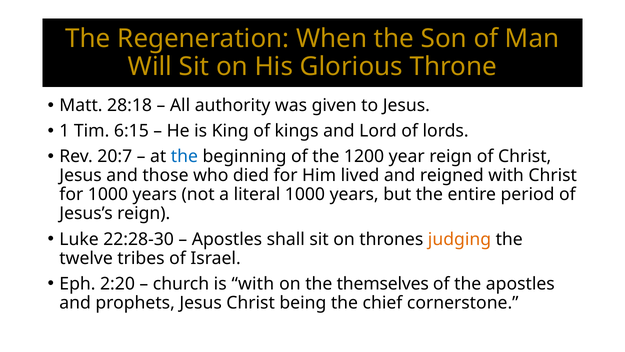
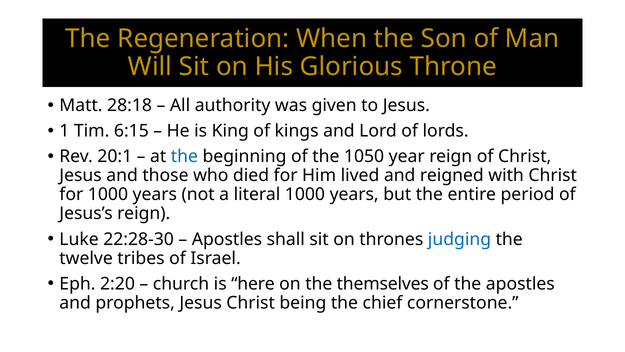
20:7: 20:7 -> 20:1 (115, 156)
1200: 1200 -> 1050 (364, 156)
judging colour: orange -> blue (459, 239)
is with: with -> here (253, 283)
